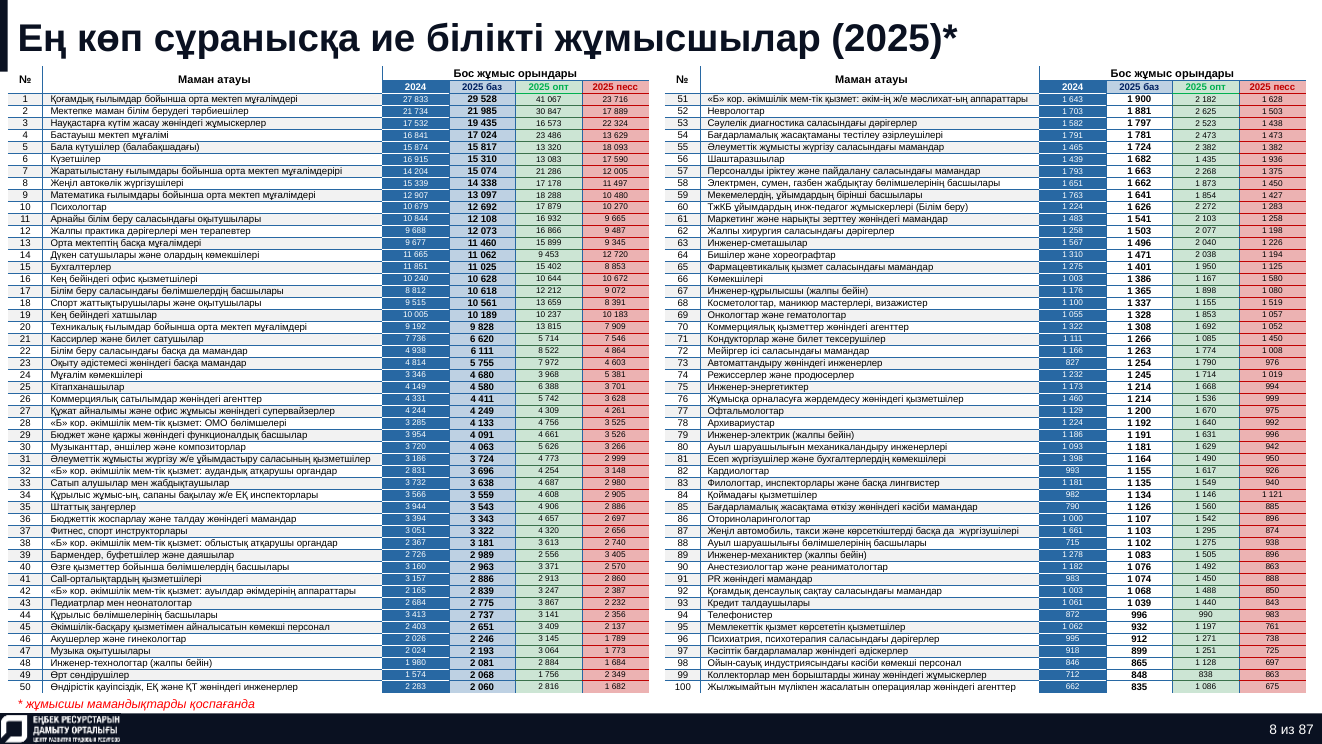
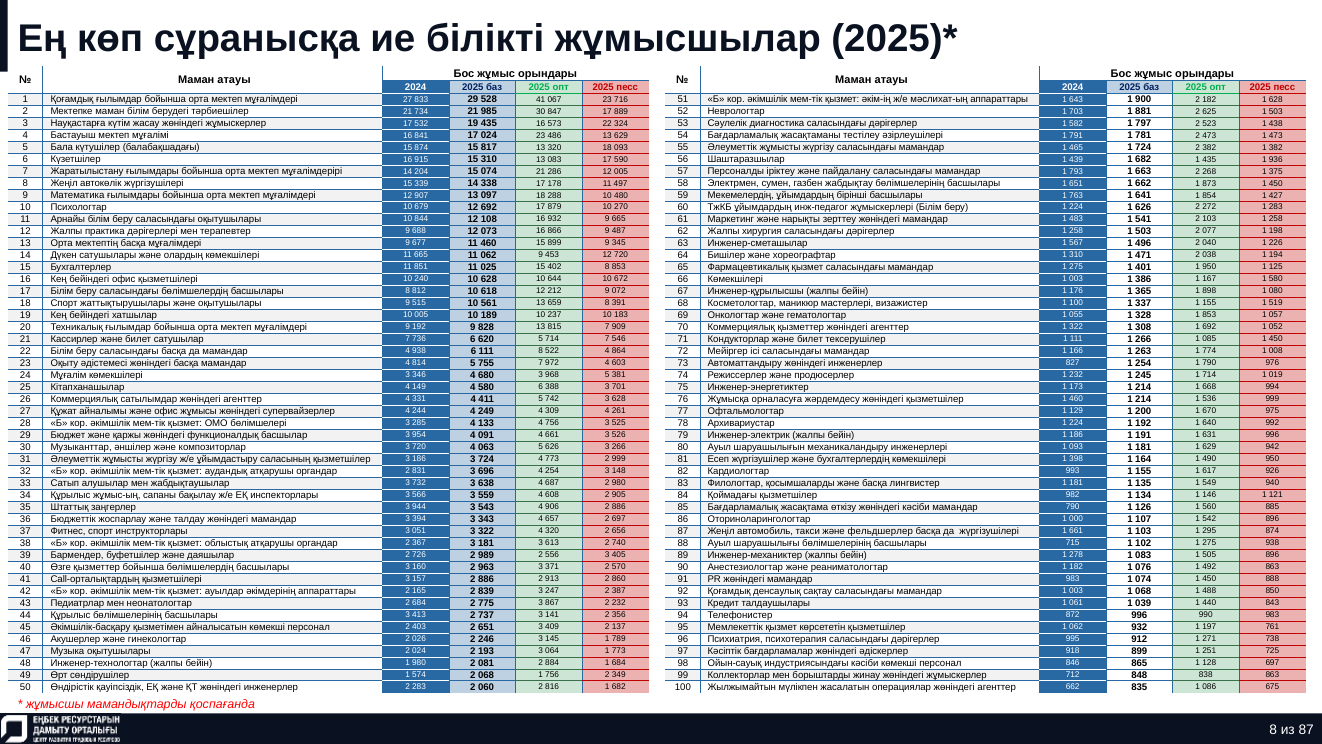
Филологтар инспекторлары: инспекторлары -> қосымшаларды (800, 483)
көрсеткіштерді: көрсеткіштерді -> фельдшерлер (880, 531)
